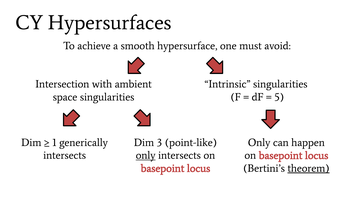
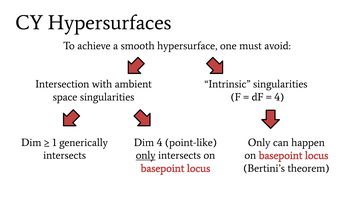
5: 5 -> 4 (279, 97)
Dim 3: 3 -> 4 (159, 142)
theorem underline: present -> none (309, 168)
